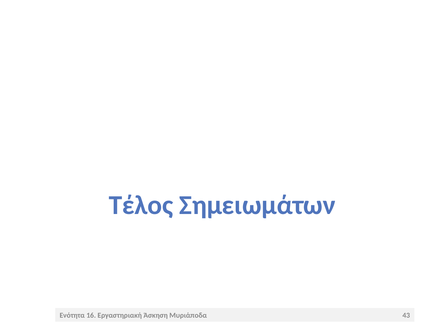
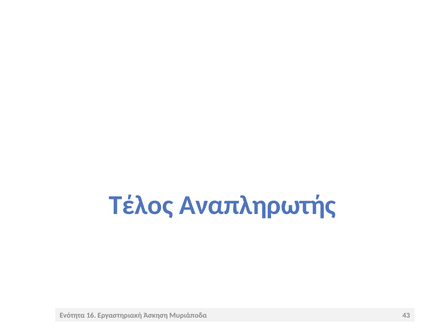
Σημειωμάτων: Σημειωμάτων -> Αναπληρωτής (258, 205)
